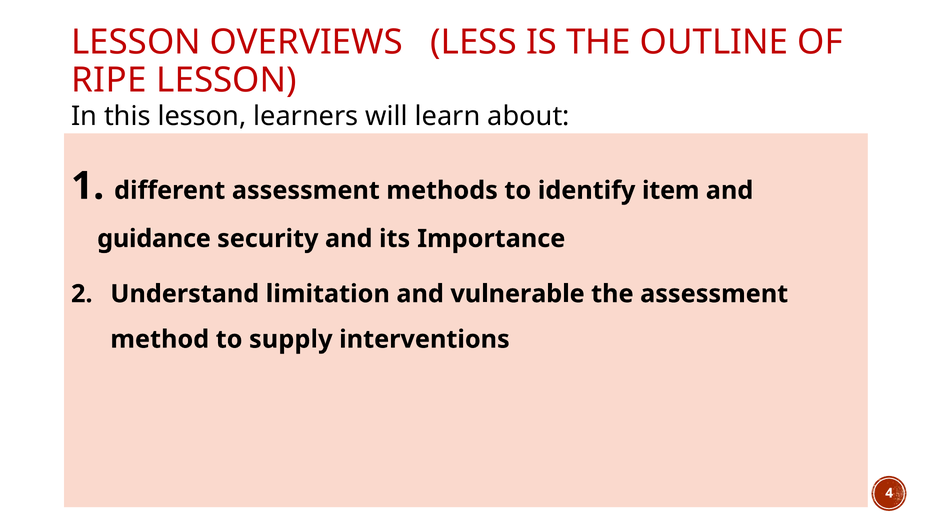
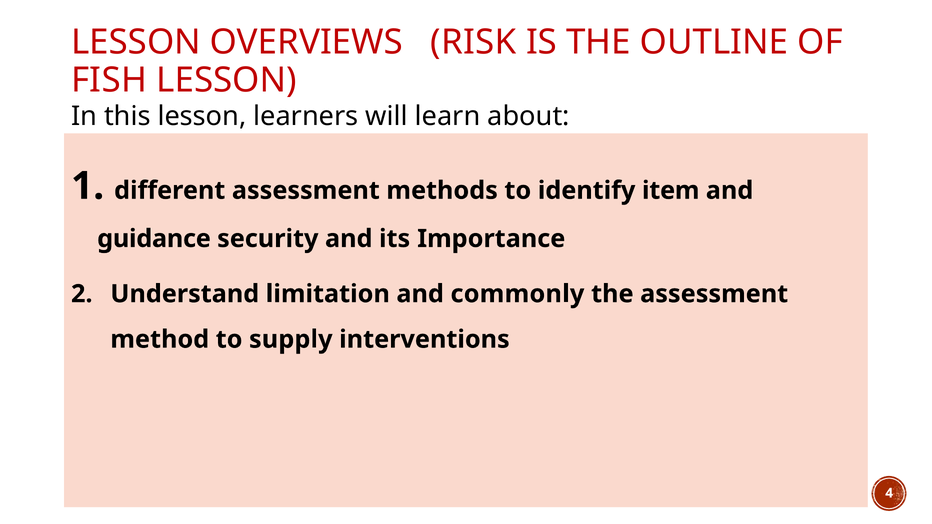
LESS: LESS -> RISK (473, 42)
RIPE: RIPE -> FISH (109, 80)
vulnerable: vulnerable -> commonly (517, 294)
